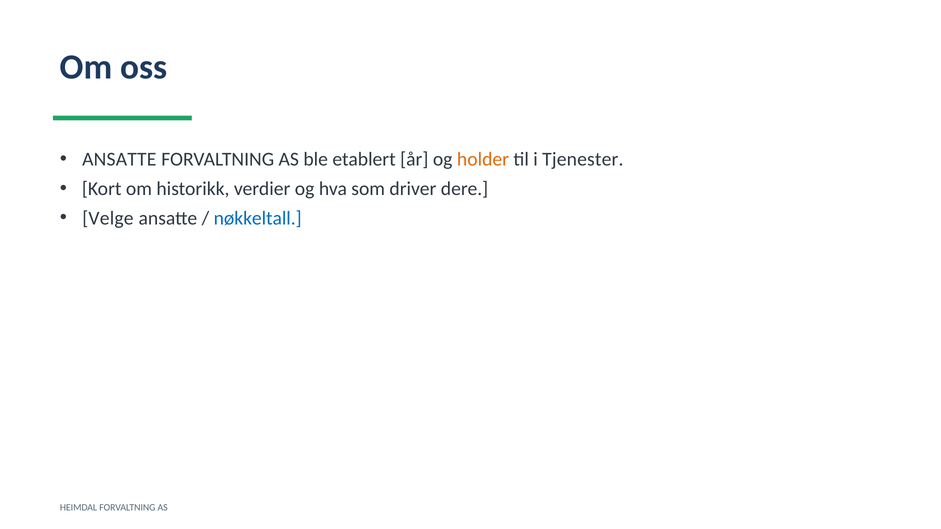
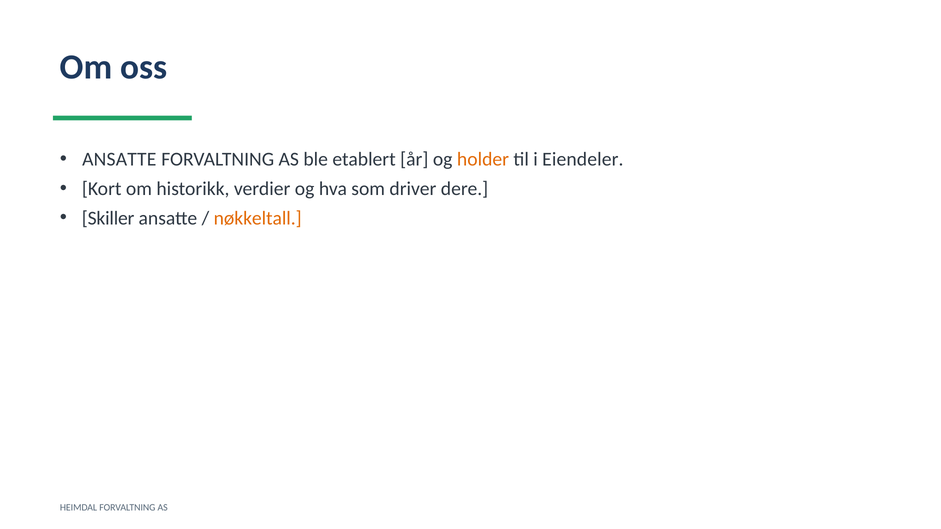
Tjenester: Tjenester -> Eiendeler (583, 159)
Velge: Velge -> Skiller (108, 218)
nøkkeltall colour: blue -> orange (258, 218)
